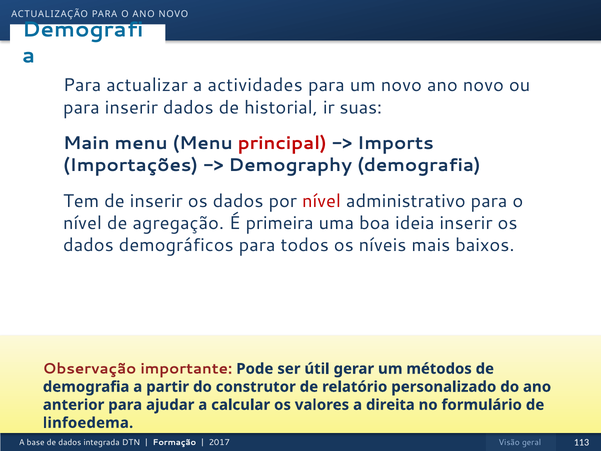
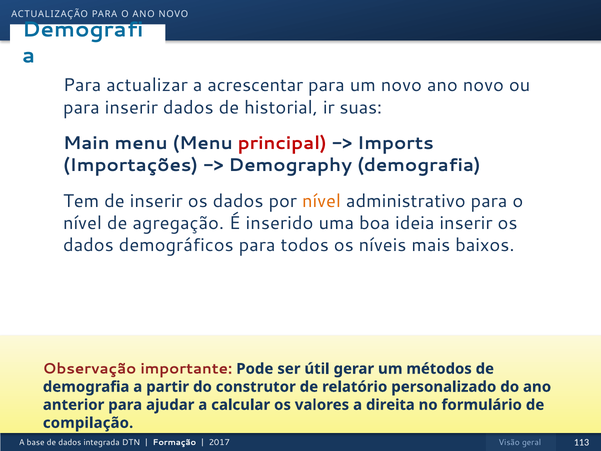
actividades: actividades -> acrescentar (255, 85)
nível colour: red -> orange (322, 201)
primeira: primeira -> inserido (280, 223)
linfoedema: linfoedema -> compilação (88, 423)
